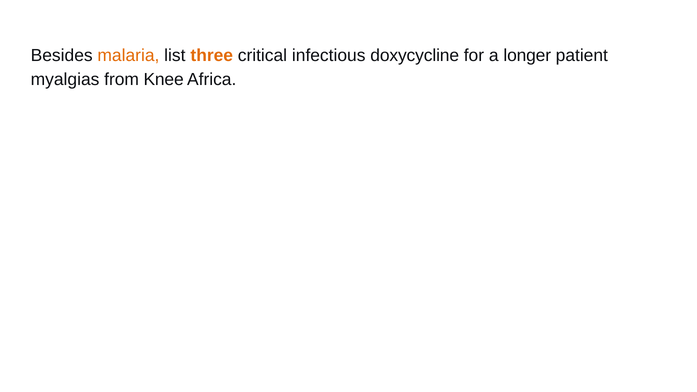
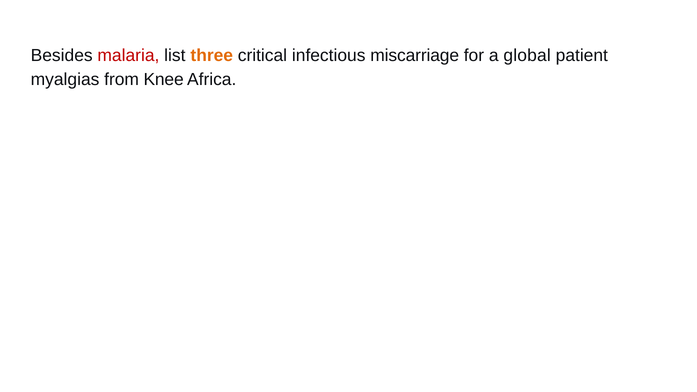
malaria colour: orange -> red (128, 56)
doxycycline: doxycycline -> miscarriage (415, 56)
longer: longer -> global (527, 56)
